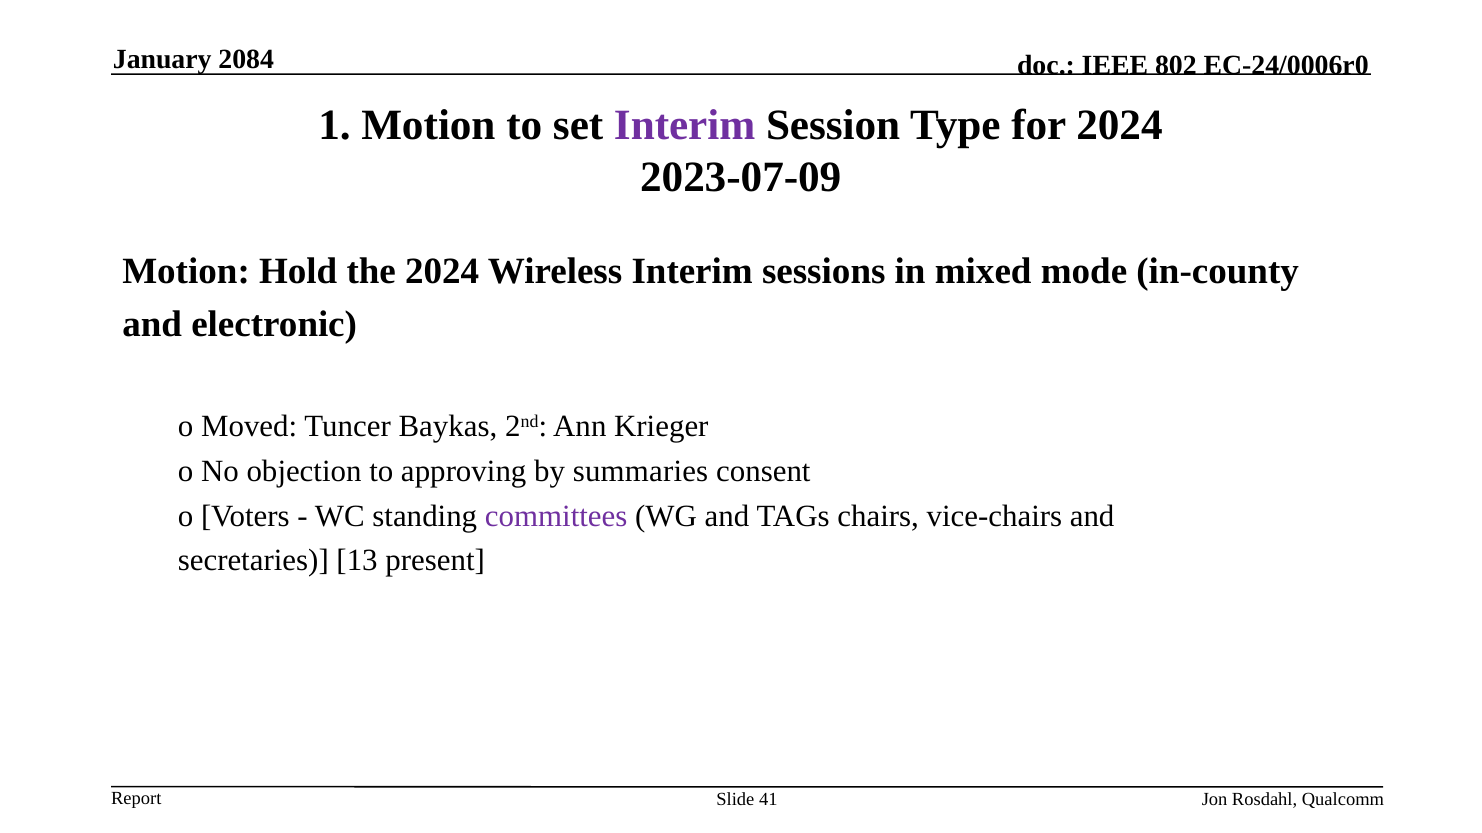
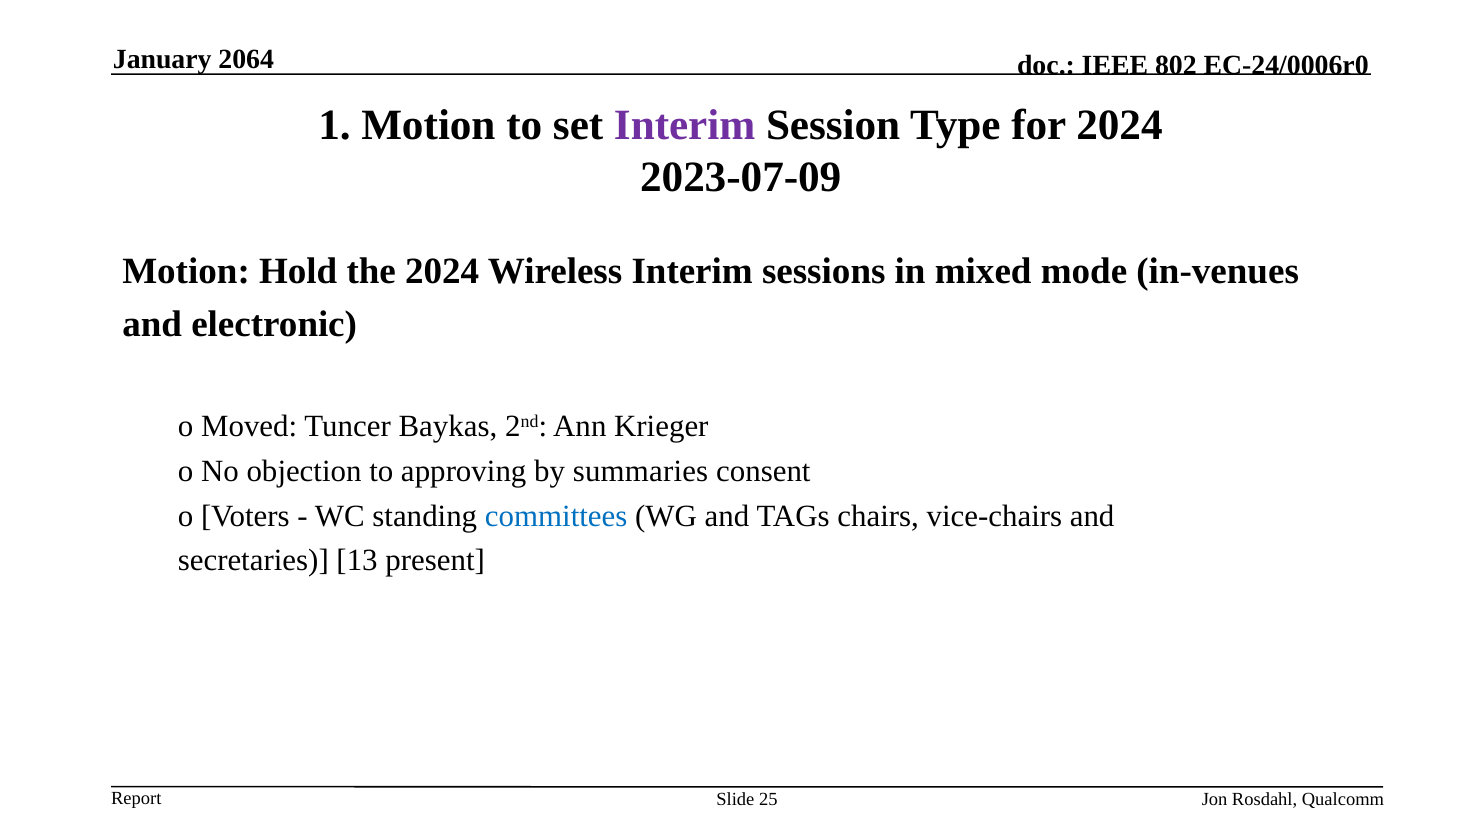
2084: 2084 -> 2064 (246, 59)
in-county: in-county -> in-venues (1218, 271)
committees colour: purple -> blue (556, 516)
41: 41 -> 25 (768, 800)
